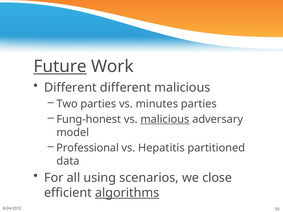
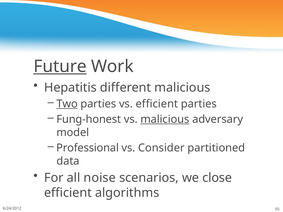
Different: Different -> Hepatitis (70, 88)
Two underline: none -> present (67, 104)
vs minutes: minutes -> efficient (157, 104)
Hepatitis: Hepatitis -> Consider (161, 148)
using: using -> noise (100, 178)
algorithms underline: present -> none (127, 193)
